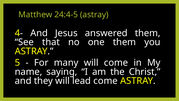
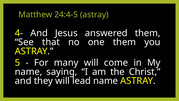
lead come: come -> name (106, 81)
